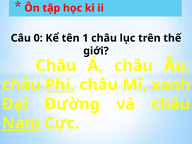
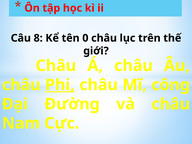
0: 0 -> 8 (38, 38)
1: 1 -> 0 (85, 38)
xanh: xanh -> công (171, 85)
Nam underline: present -> none (21, 123)
